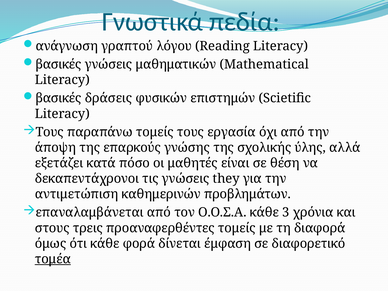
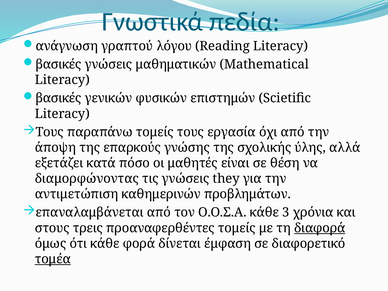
δράσεις: δράσεις -> γενικών (109, 98)
δεκαπεντάχρονοι: δεκαπεντάχρονοι -> διαμορφώνοντας (87, 179)
διαφορά underline: none -> present (320, 228)
